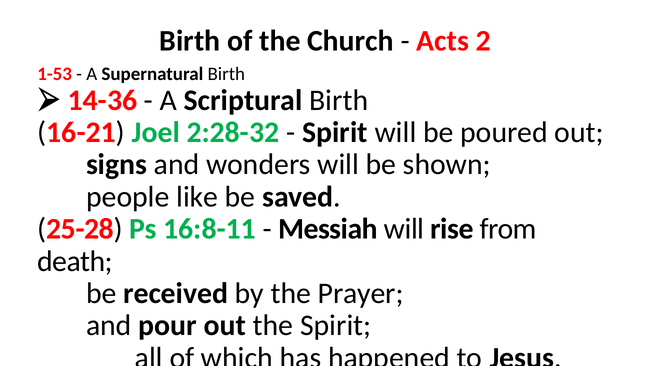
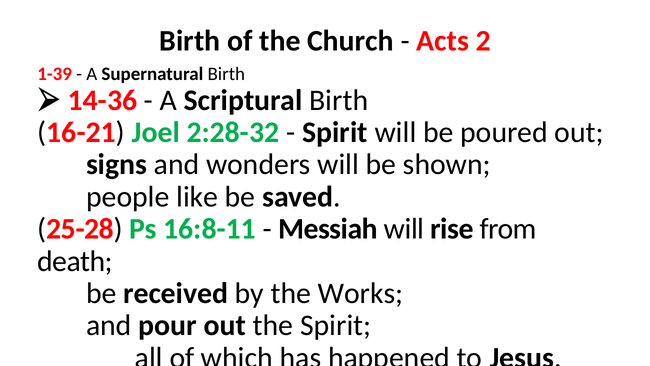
1-53: 1-53 -> 1-39 (55, 74)
Prayer: Prayer -> Works (361, 293)
